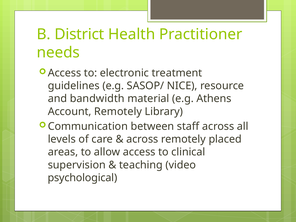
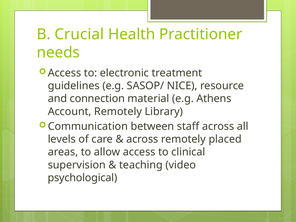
District: District -> Crucial (79, 34)
bandwidth: bandwidth -> connection (97, 99)
